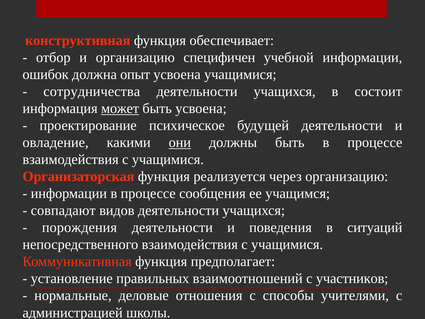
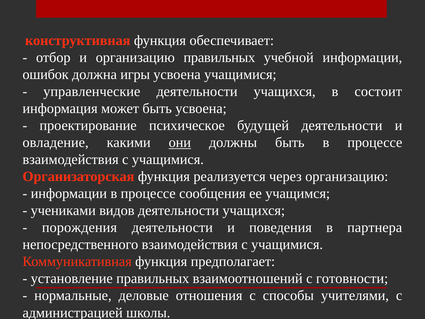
организацию специфичен: специфичен -> правильных (219, 57)
опыт: опыт -> игры (135, 74)
сотрудничества: сотрудничества -> управленческие (92, 91)
может underline: present -> none (120, 108)
совпадают: совпадают -> учениками (63, 210)
ситуаций: ситуаций -> партнера (375, 227)
участников: участников -> готовности (352, 278)
